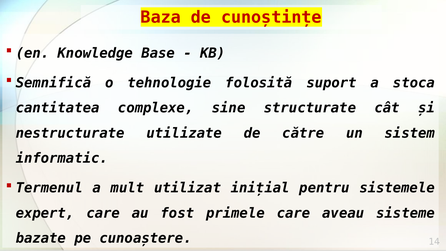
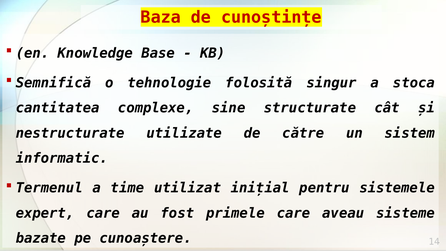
suport: suport -> singur (331, 83)
mult: mult -> time (127, 188)
